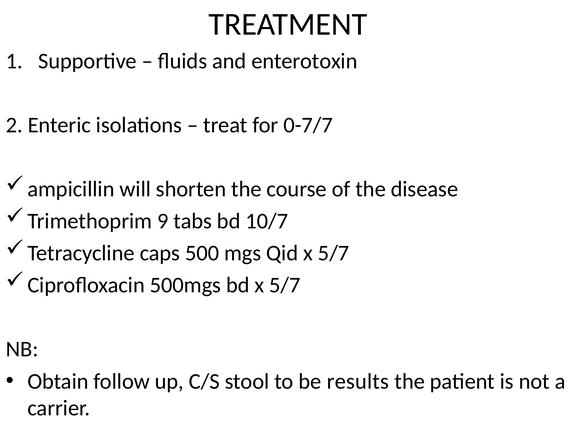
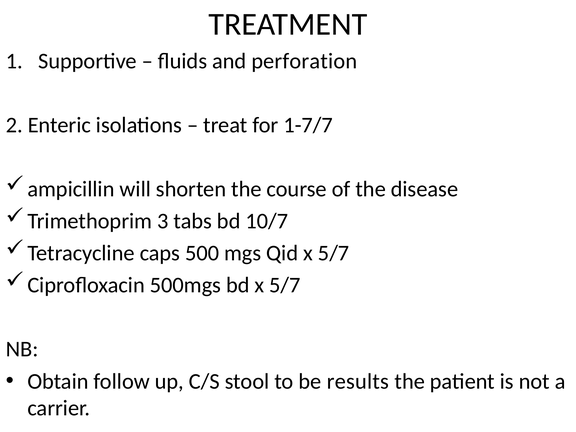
enterotoxin: enterotoxin -> perforation (304, 61)
0-7/7: 0-7/7 -> 1-7/7 (308, 125)
9: 9 -> 3 (163, 221)
